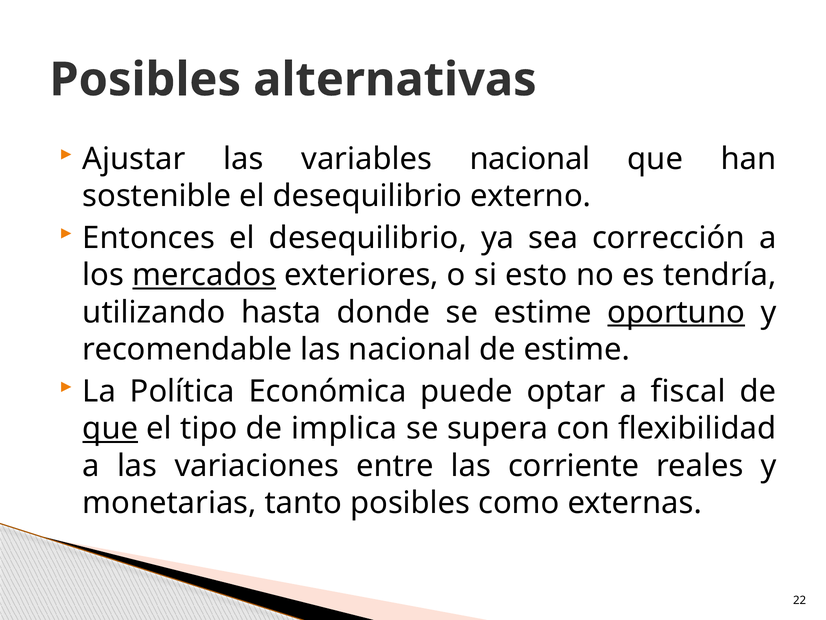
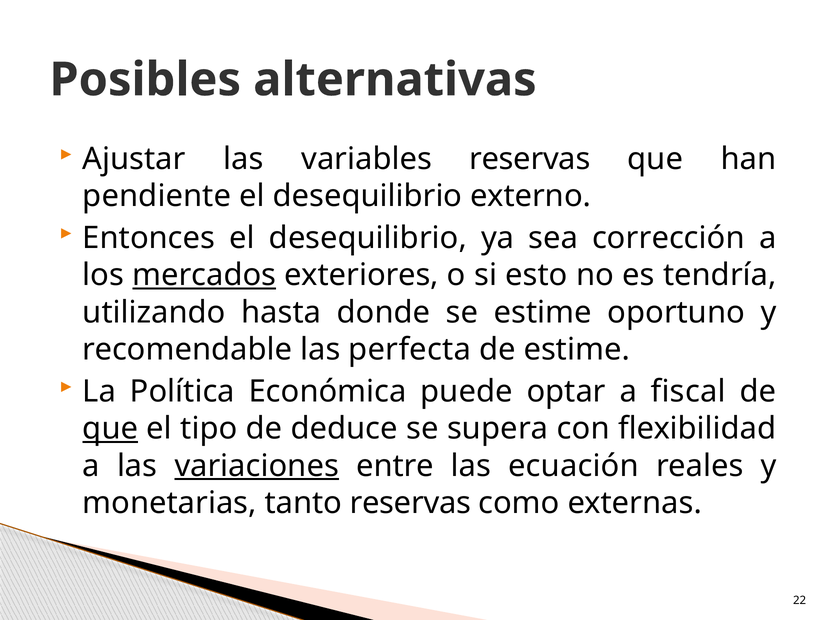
variables nacional: nacional -> reservas (530, 159)
sostenible: sostenible -> pendiente (157, 196)
oportuno underline: present -> none (676, 312)
las nacional: nacional -> perfecta (410, 349)
implica: implica -> deduce (344, 428)
variaciones underline: none -> present (257, 465)
corriente: corriente -> ecuación (574, 465)
tanto posibles: posibles -> reservas (410, 503)
